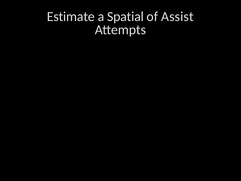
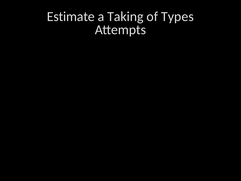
Spatial: Spatial -> Taking (125, 17)
Assist: Assist -> Types (177, 17)
